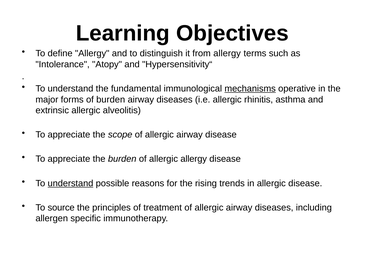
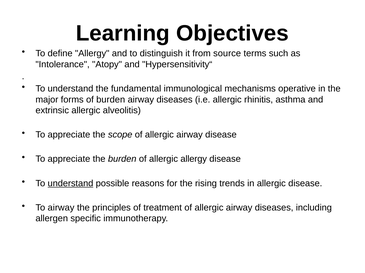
from allergy: allergy -> source (227, 54)
mechanisms underline: present -> none (250, 89)
To source: source -> airway (61, 208)
